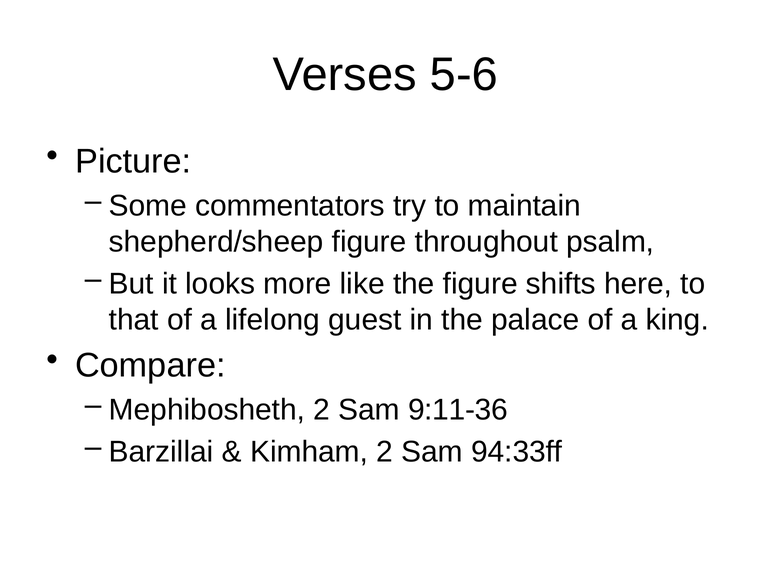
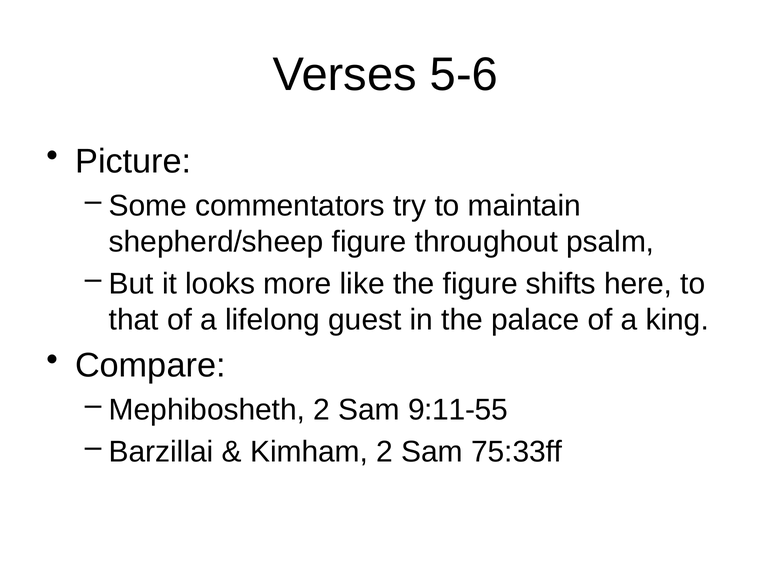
9:11-36: 9:11-36 -> 9:11-55 (458, 410)
94:33ff: 94:33ff -> 75:33ff (517, 452)
